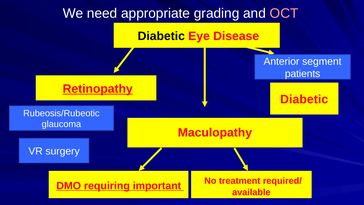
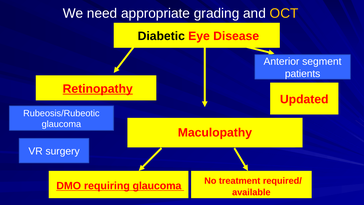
OCT colour: pink -> yellow (284, 13)
Diabetic: Diabetic -> Updated (304, 99)
requiring important: important -> glaucoma (157, 186)
